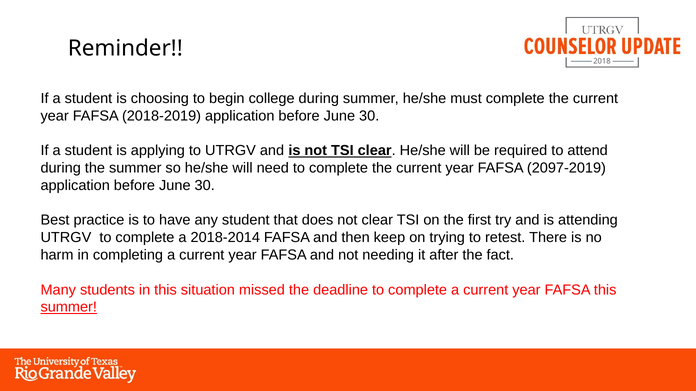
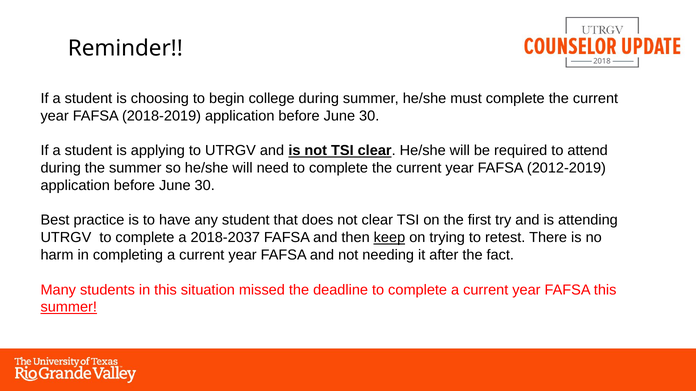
2097-2019: 2097-2019 -> 2012-2019 (566, 168)
2018-2014: 2018-2014 -> 2018-2037 (225, 238)
keep underline: none -> present (389, 238)
